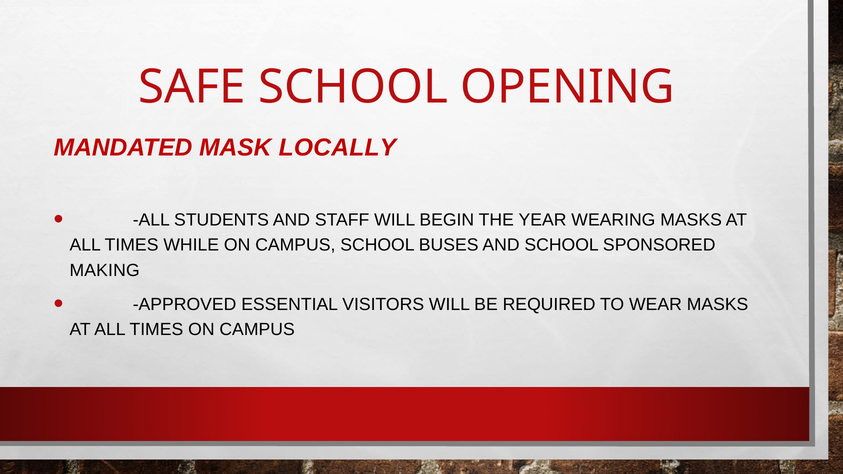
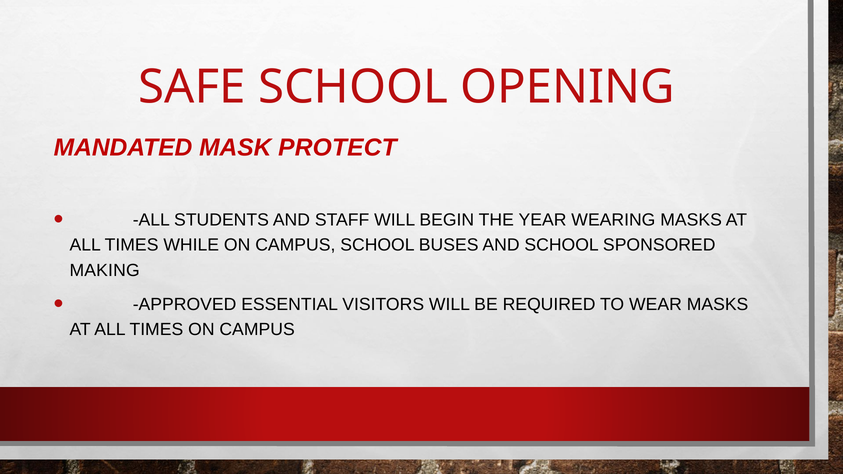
LOCALLY: LOCALLY -> PROTECT (337, 148)
